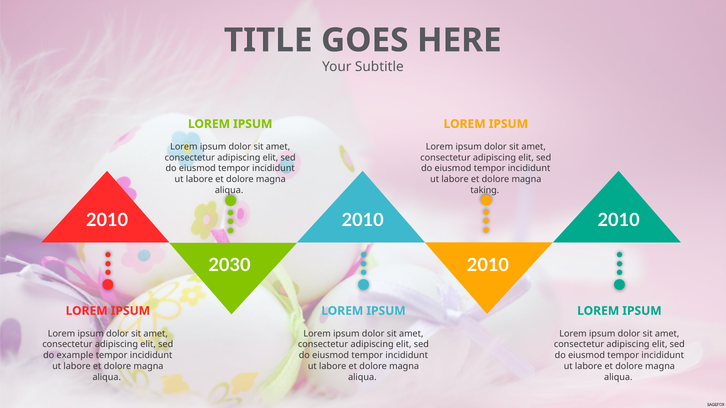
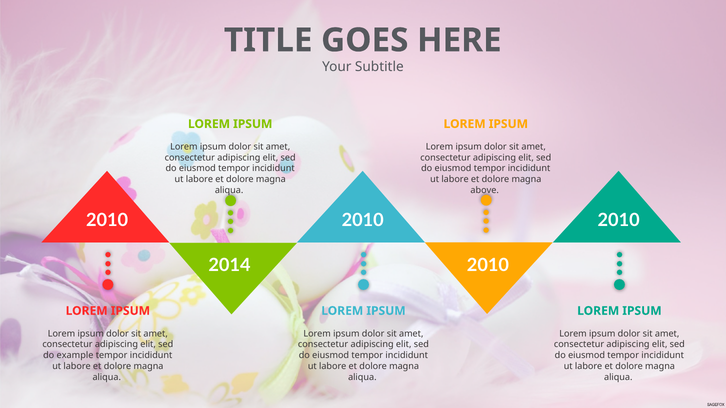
taking: taking -> above (485, 190)
2030: 2030 -> 2014 (230, 266)
